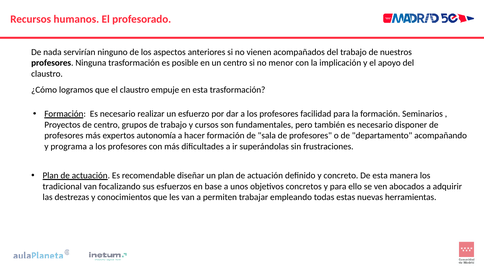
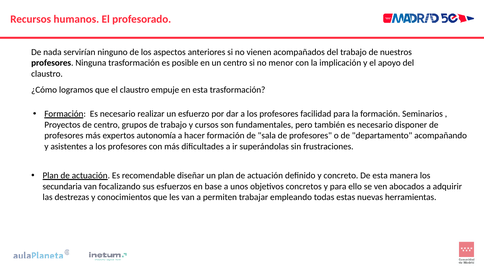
programa: programa -> asistentes (69, 147)
tradicional: tradicional -> secundaria (62, 187)
